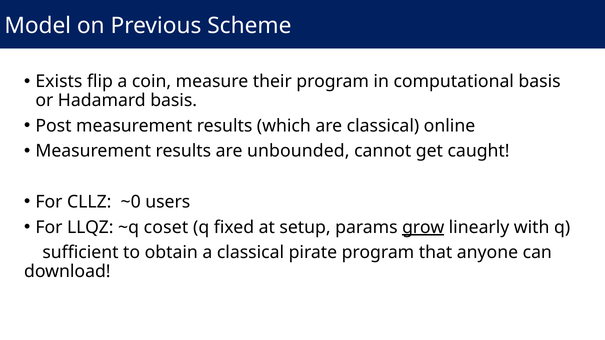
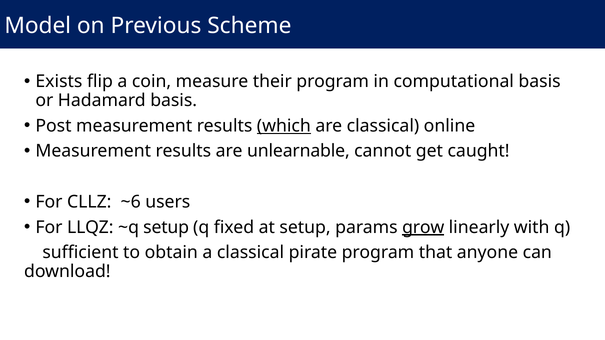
which underline: none -> present (284, 126)
unbounded: unbounded -> unlearnable (298, 151)
~0: ~0 -> ~6 (131, 202)
~q coset: coset -> setup (166, 227)
